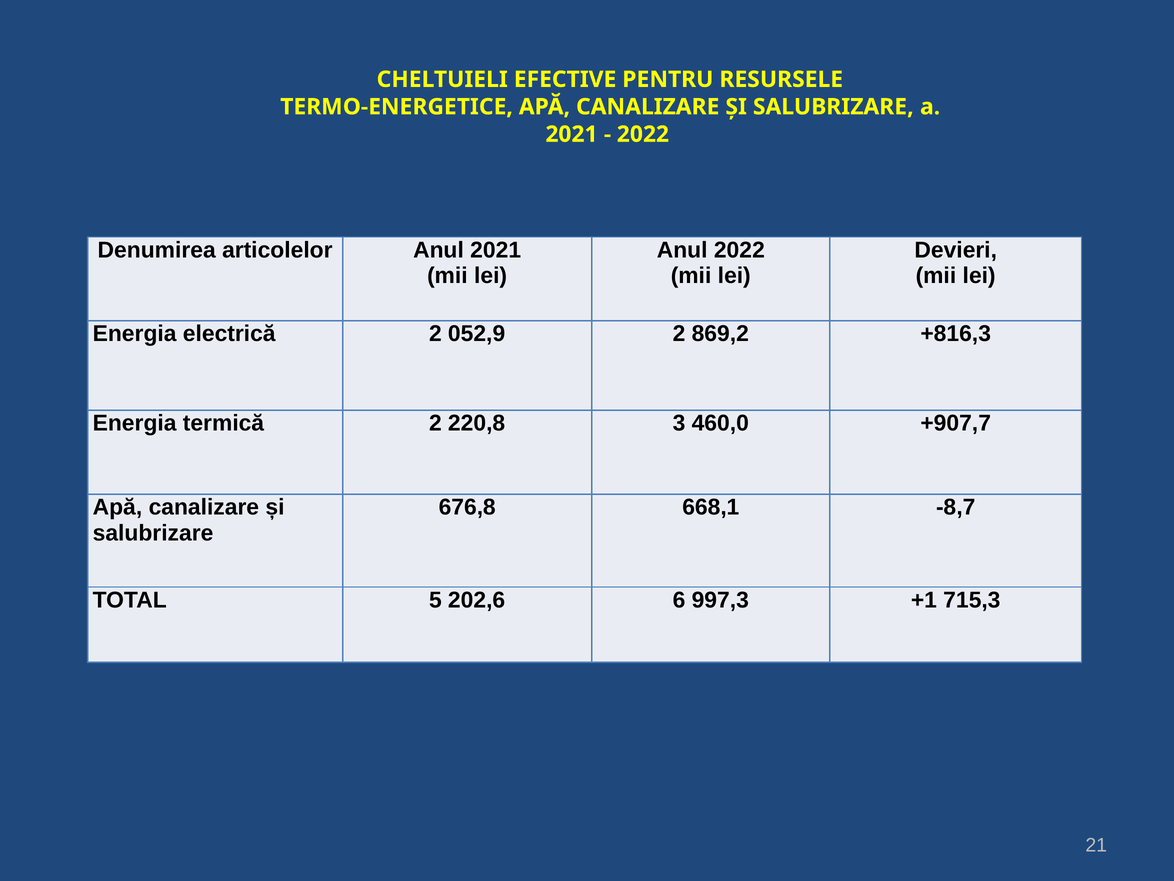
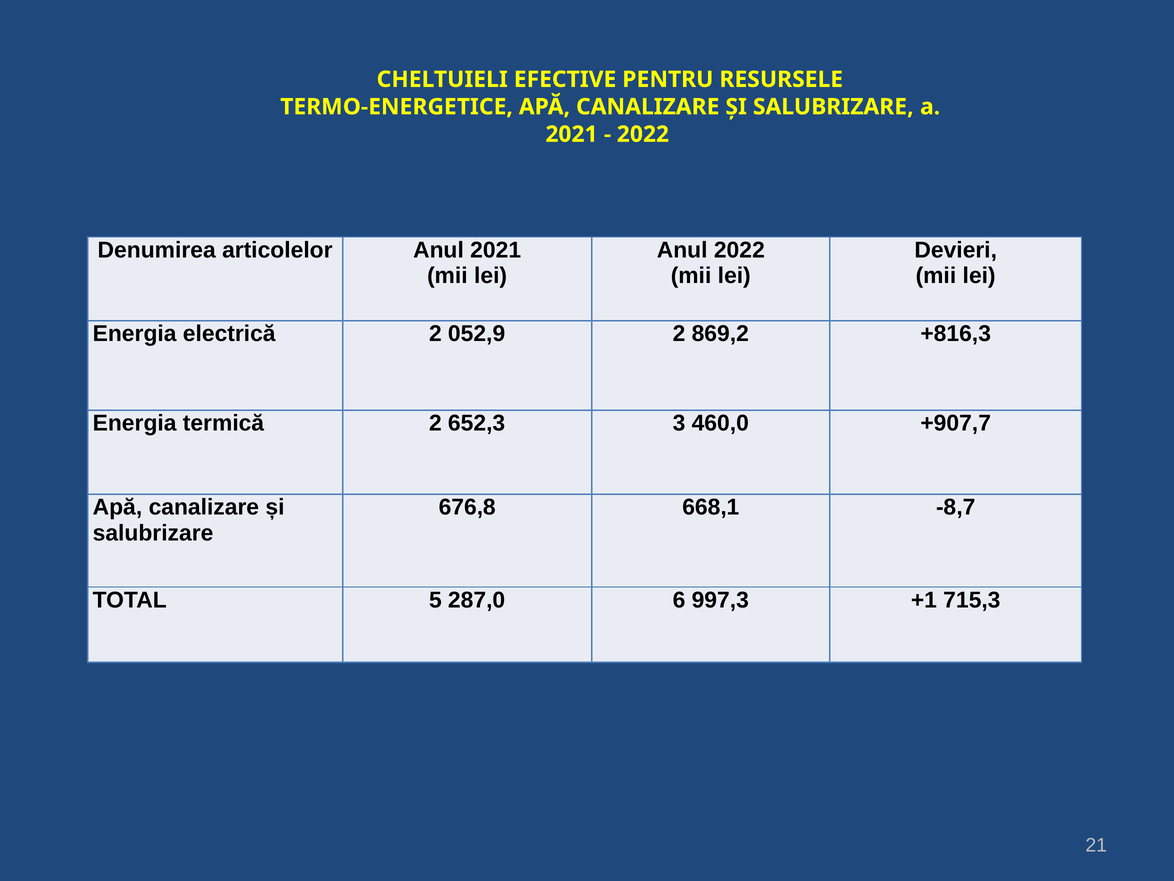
220,8: 220,8 -> 652,3 (477, 423)
202,6: 202,6 -> 287,0 (477, 600)
